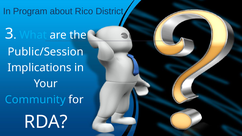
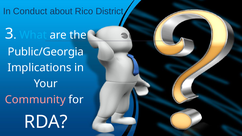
Program: Program -> Conduct (30, 11)
Public/Session: Public/Session -> Public/Georgia (46, 52)
Community colour: light blue -> pink (35, 100)
